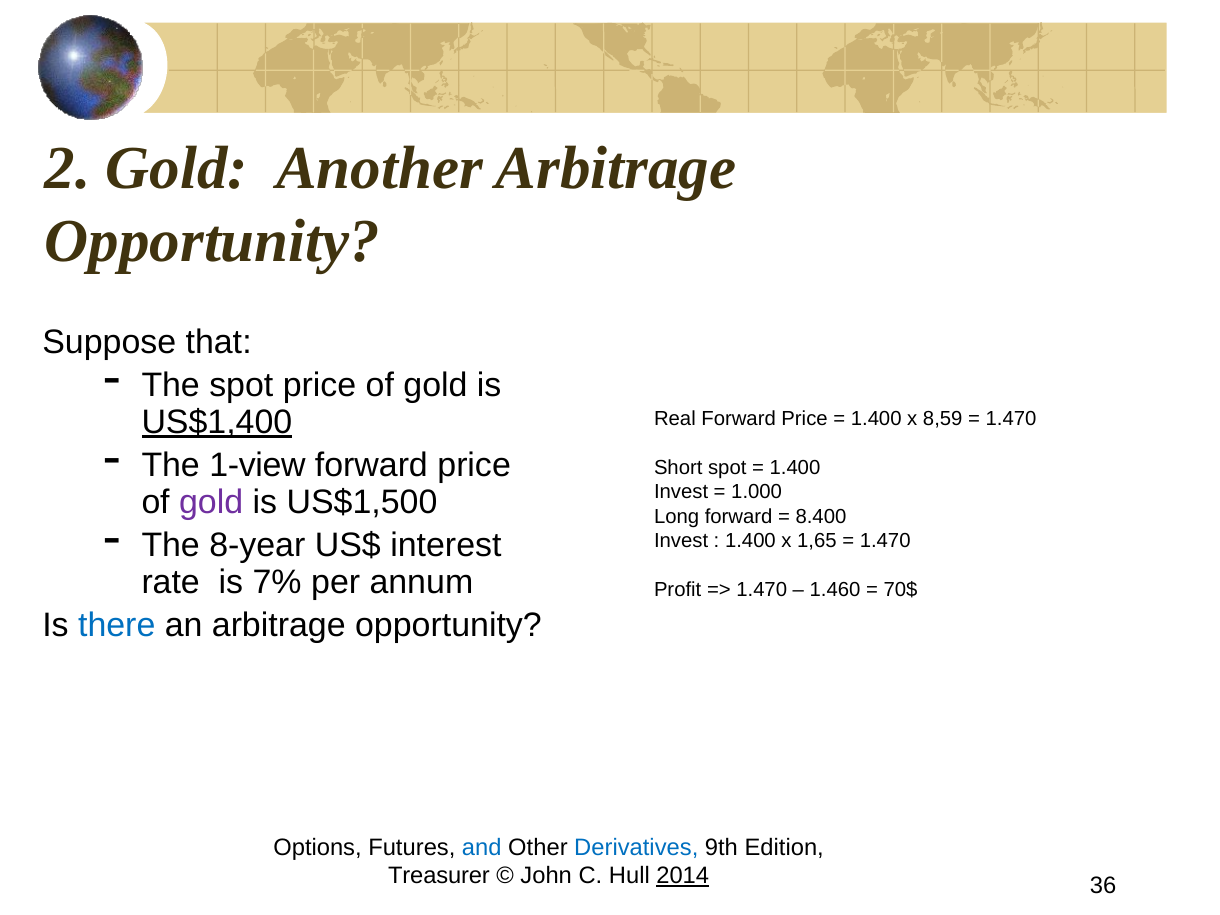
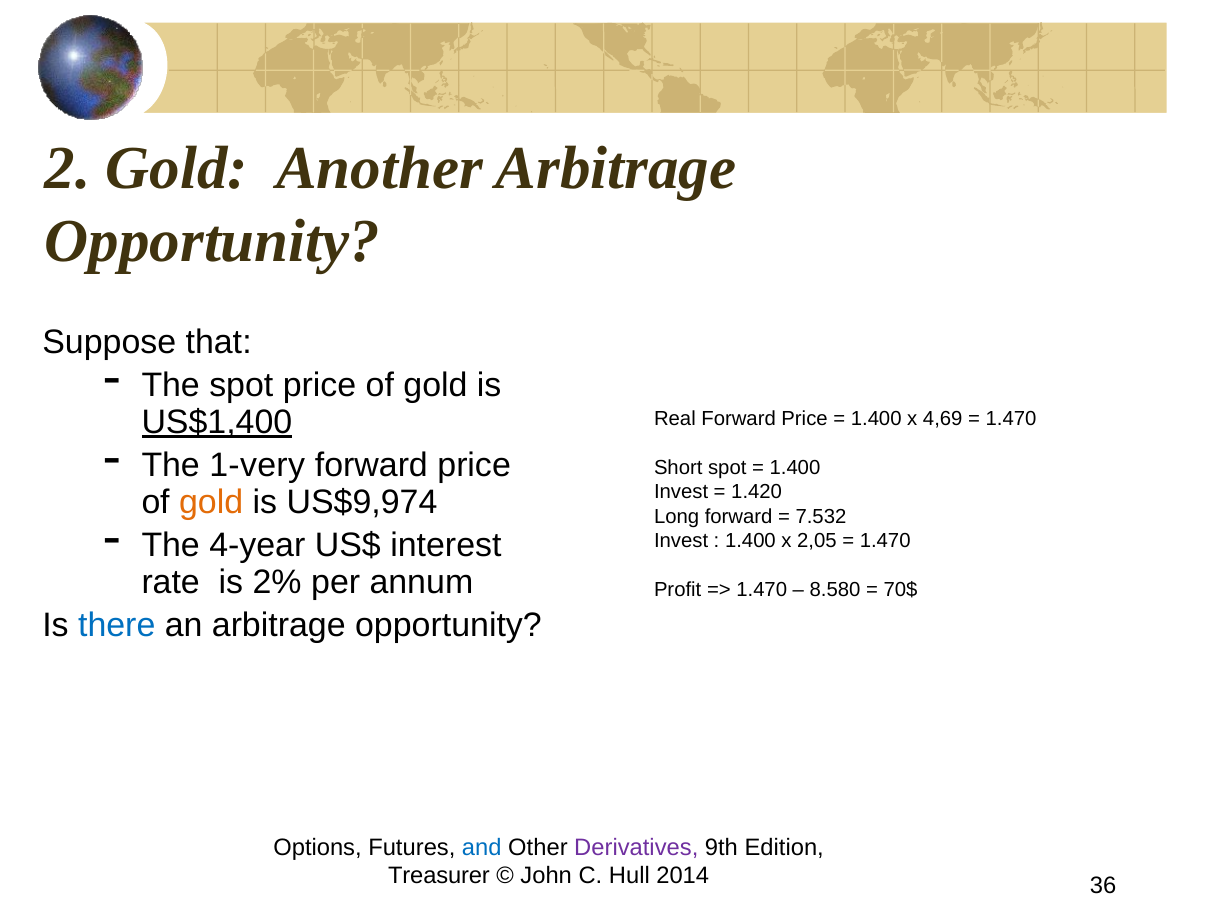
8,59: 8,59 -> 4,69 (943, 419)
1-view: 1-view -> 1-very (257, 465)
1.000: 1.000 -> 1.420 (757, 492)
gold colour: purple -> orange (211, 502)
US$1,500: US$1,500 -> US$9,974 (362, 502)
8.400: 8.400 -> 7.532 (821, 517)
8-year: 8-year -> 4-year (257, 545)
1,65: 1,65 -> 2,05 (817, 541)
7%: 7% -> 2% (277, 582)
1.460: 1.460 -> 8.580 (835, 590)
Derivatives colour: blue -> purple (636, 847)
2014 underline: present -> none (683, 876)
